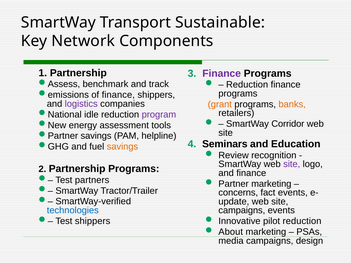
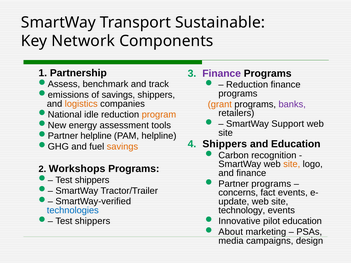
of finance: finance -> savings (118, 95)
logistics colour: purple -> orange (81, 104)
banks colour: orange -> purple (292, 104)
program colour: purple -> orange (159, 115)
Corridor: Corridor -> Support (288, 124)
savings: savings -> helpline (96, 136)
Seminars: Seminars -> Shippers (225, 144)
Review: Review -> Carbon (234, 155)
site colour: purple -> orange (292, 164)
2 Partnership: Partnership -> Workshops (77, 169)
partners: partners -> shippers (92, 180)
Partner marketing: marketing -> programs (271, 184)
campaigns: campaigns -> technology (242, 211)
pilot reduction: reduction -> education (302, 221)
